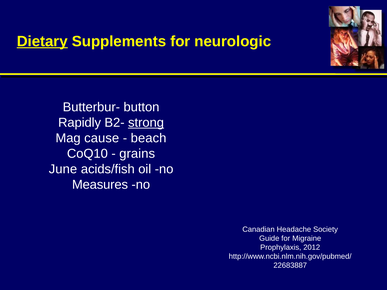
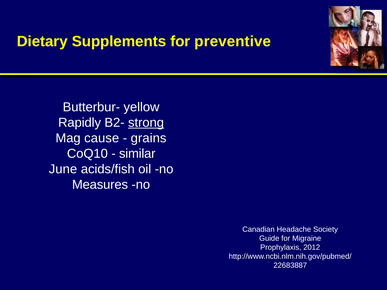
Dietary underline: present -> none (42, 41)
neurologic: neurologic -> preventive (233, 41)
button: button -> yellow (141, 107)
beach: beach -> grains (149, 138)
grains: grains -> similar (137, 154)
